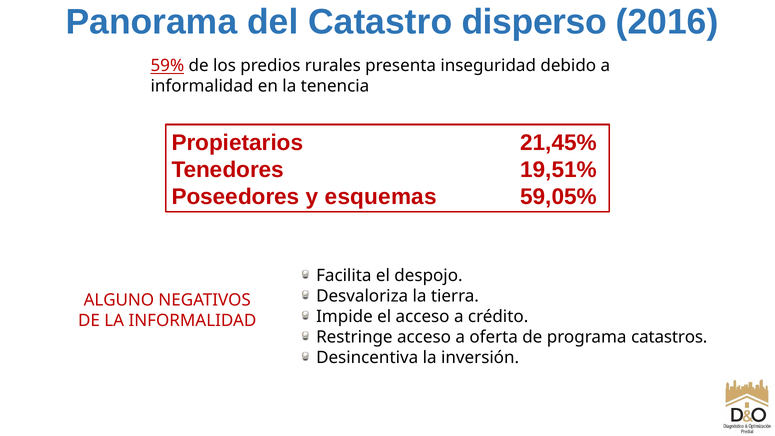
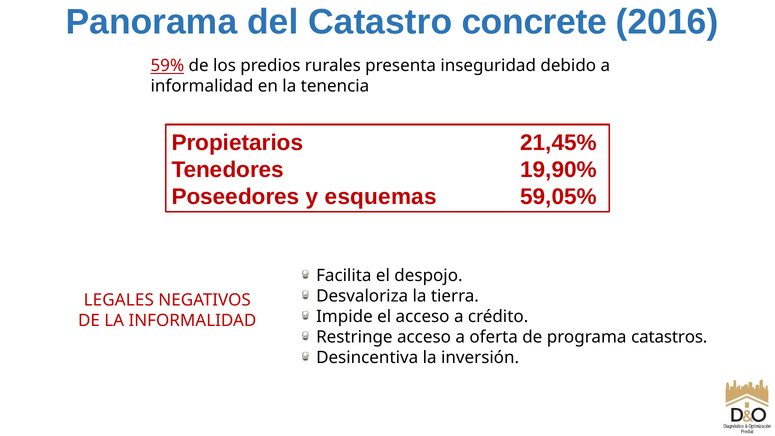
disperso: disperso -> concrete (534, 22)
19,51%: 19,51% -> 19,90% (559, 170)
ALGUNO: ALGUNO -> LEGALES (119, 300)
